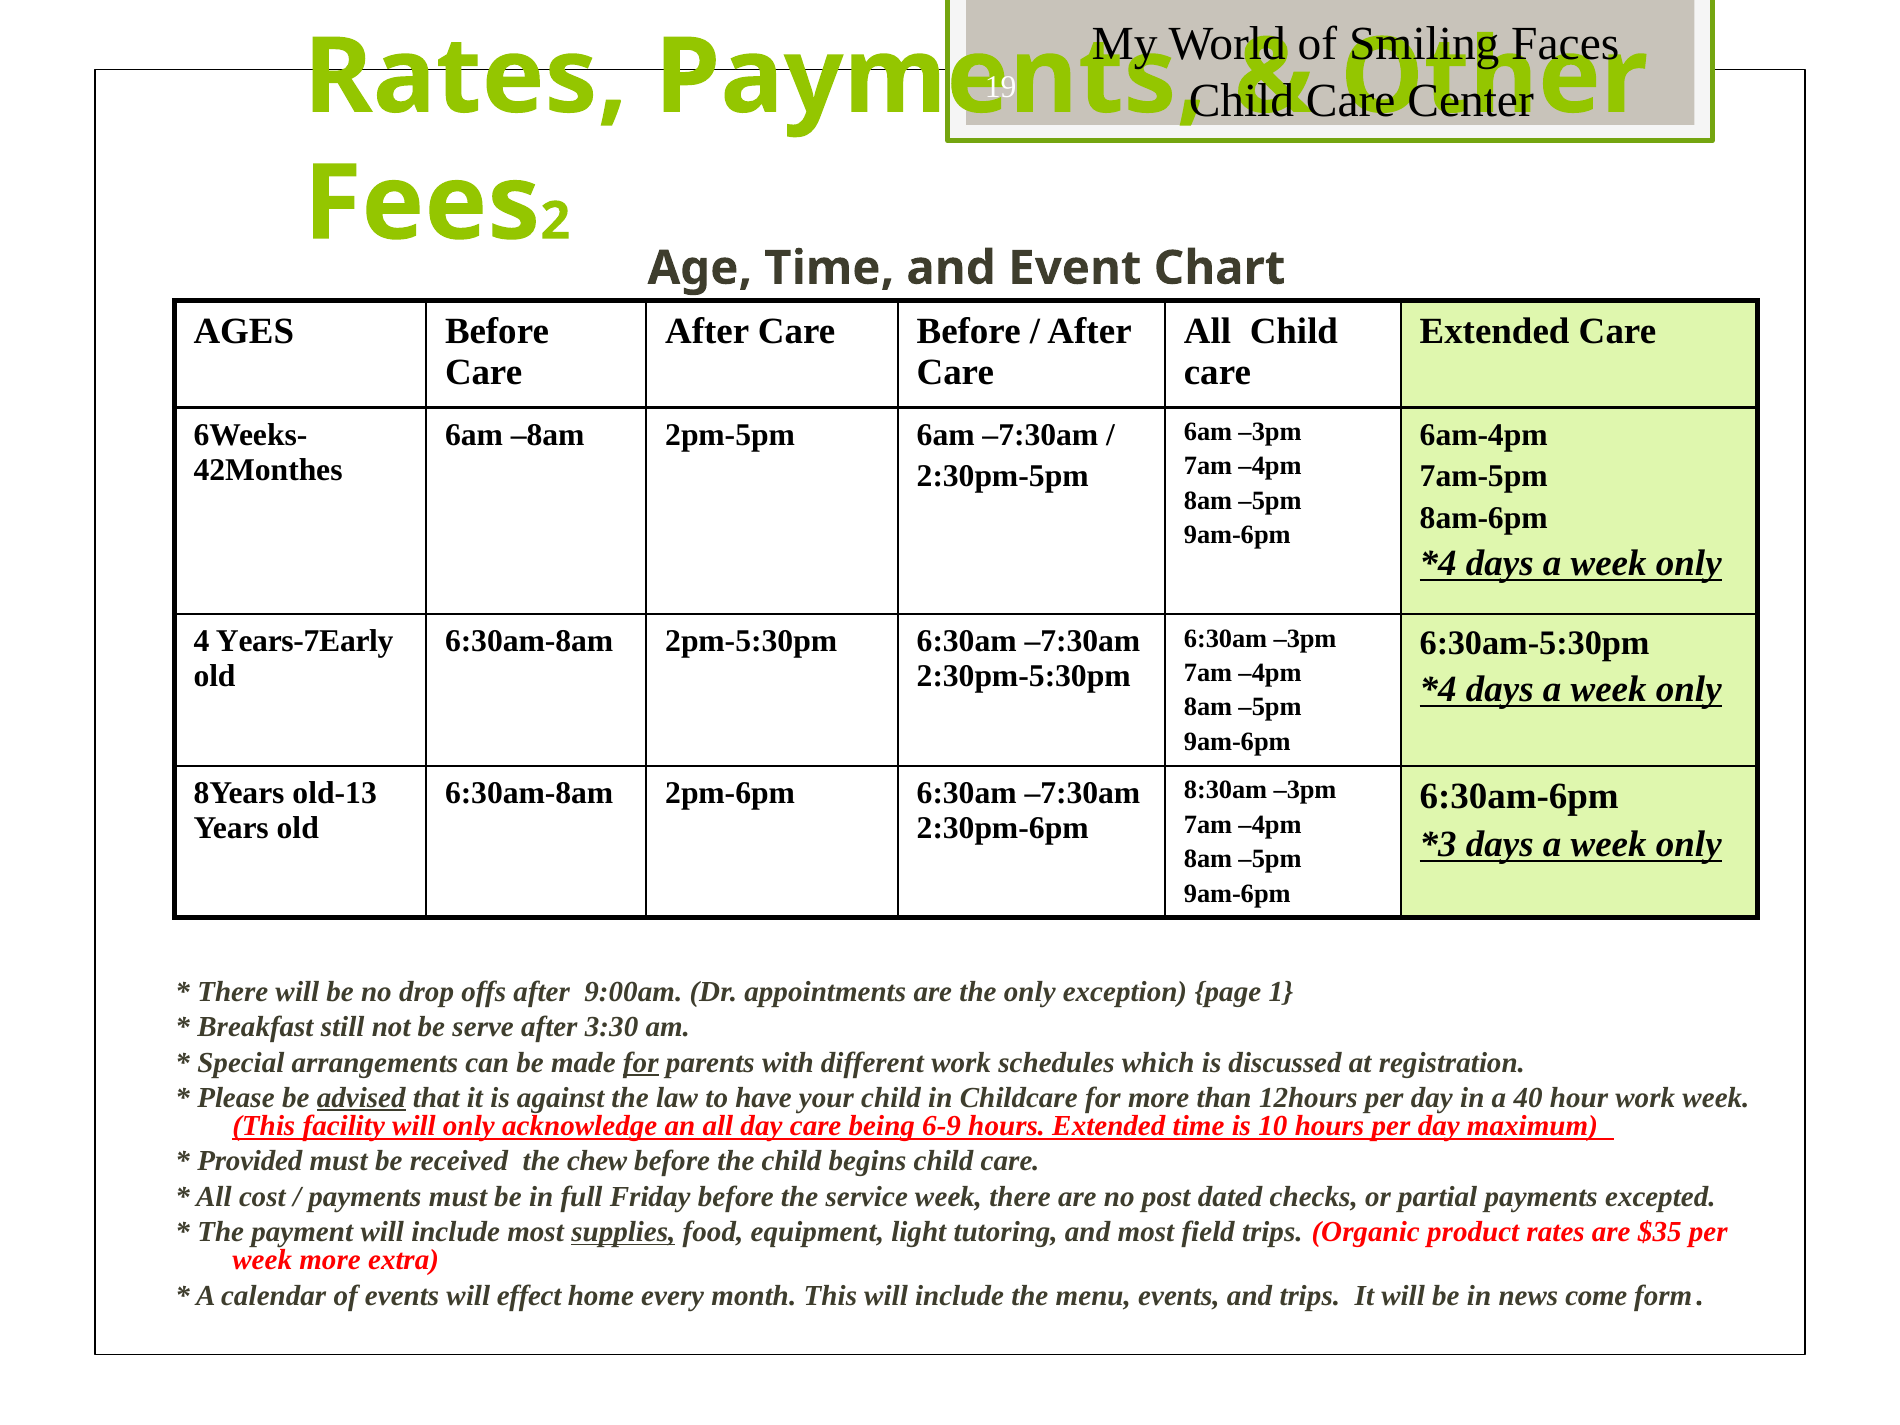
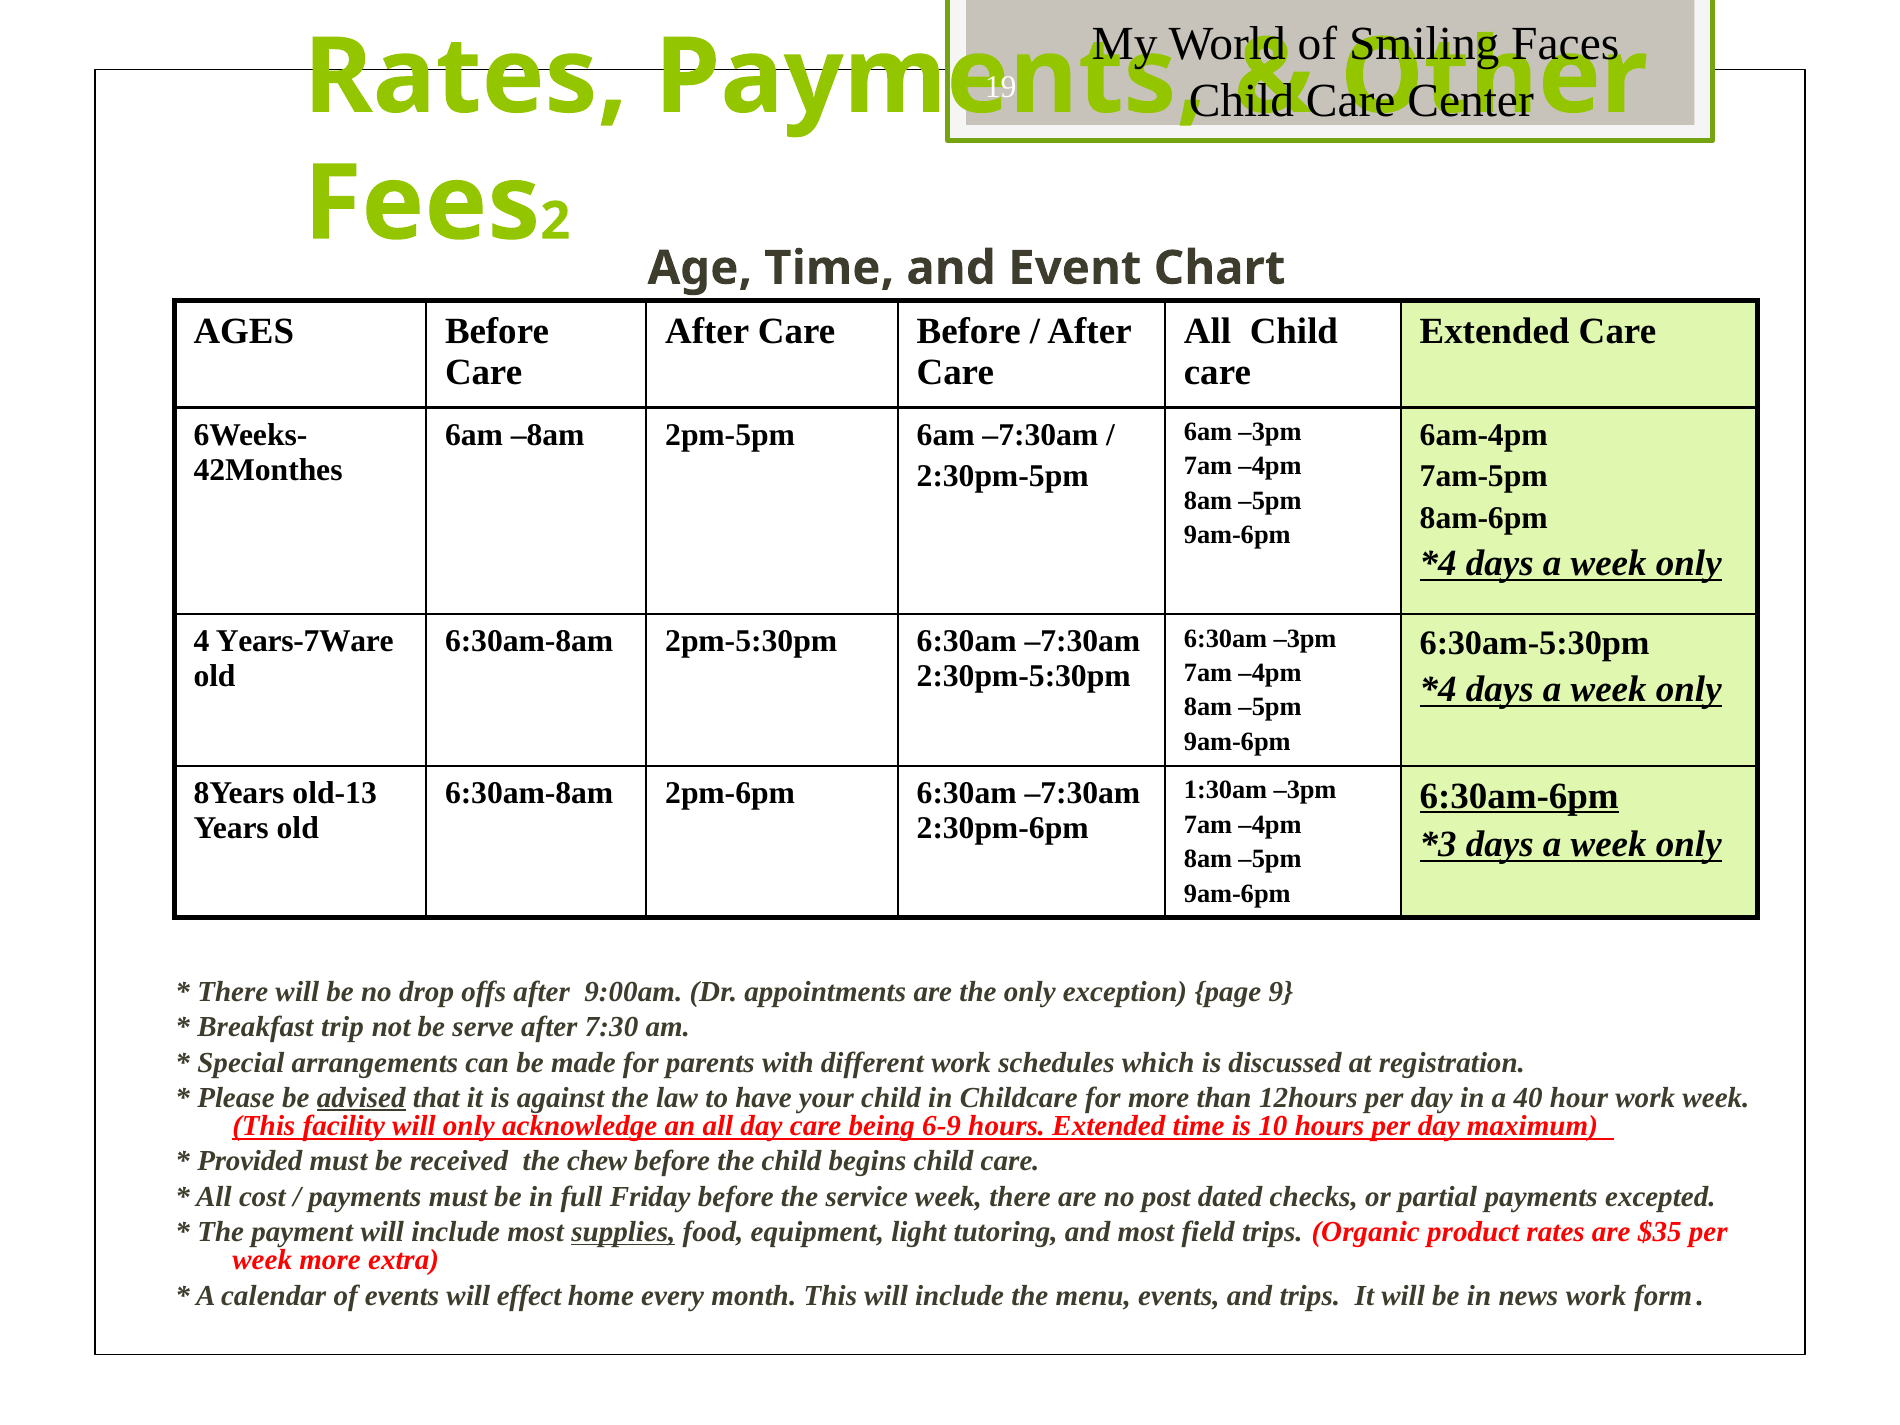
Years-7Early: Years-7Early -> Years-7Ware (305, 641)
8:30am: 8:30am -> 1:30am (1226, 790)
6:30am-6pm underline: none -> present (1519, 796)
1: 1 -> 9 (1281, 992)
still: still -> trip (342, 1027)
3:30: 3:30 -> 7:30 (612, 1027)
for underline: present -> none (641, 1063)
news come: come -> work (1596, 1296)
